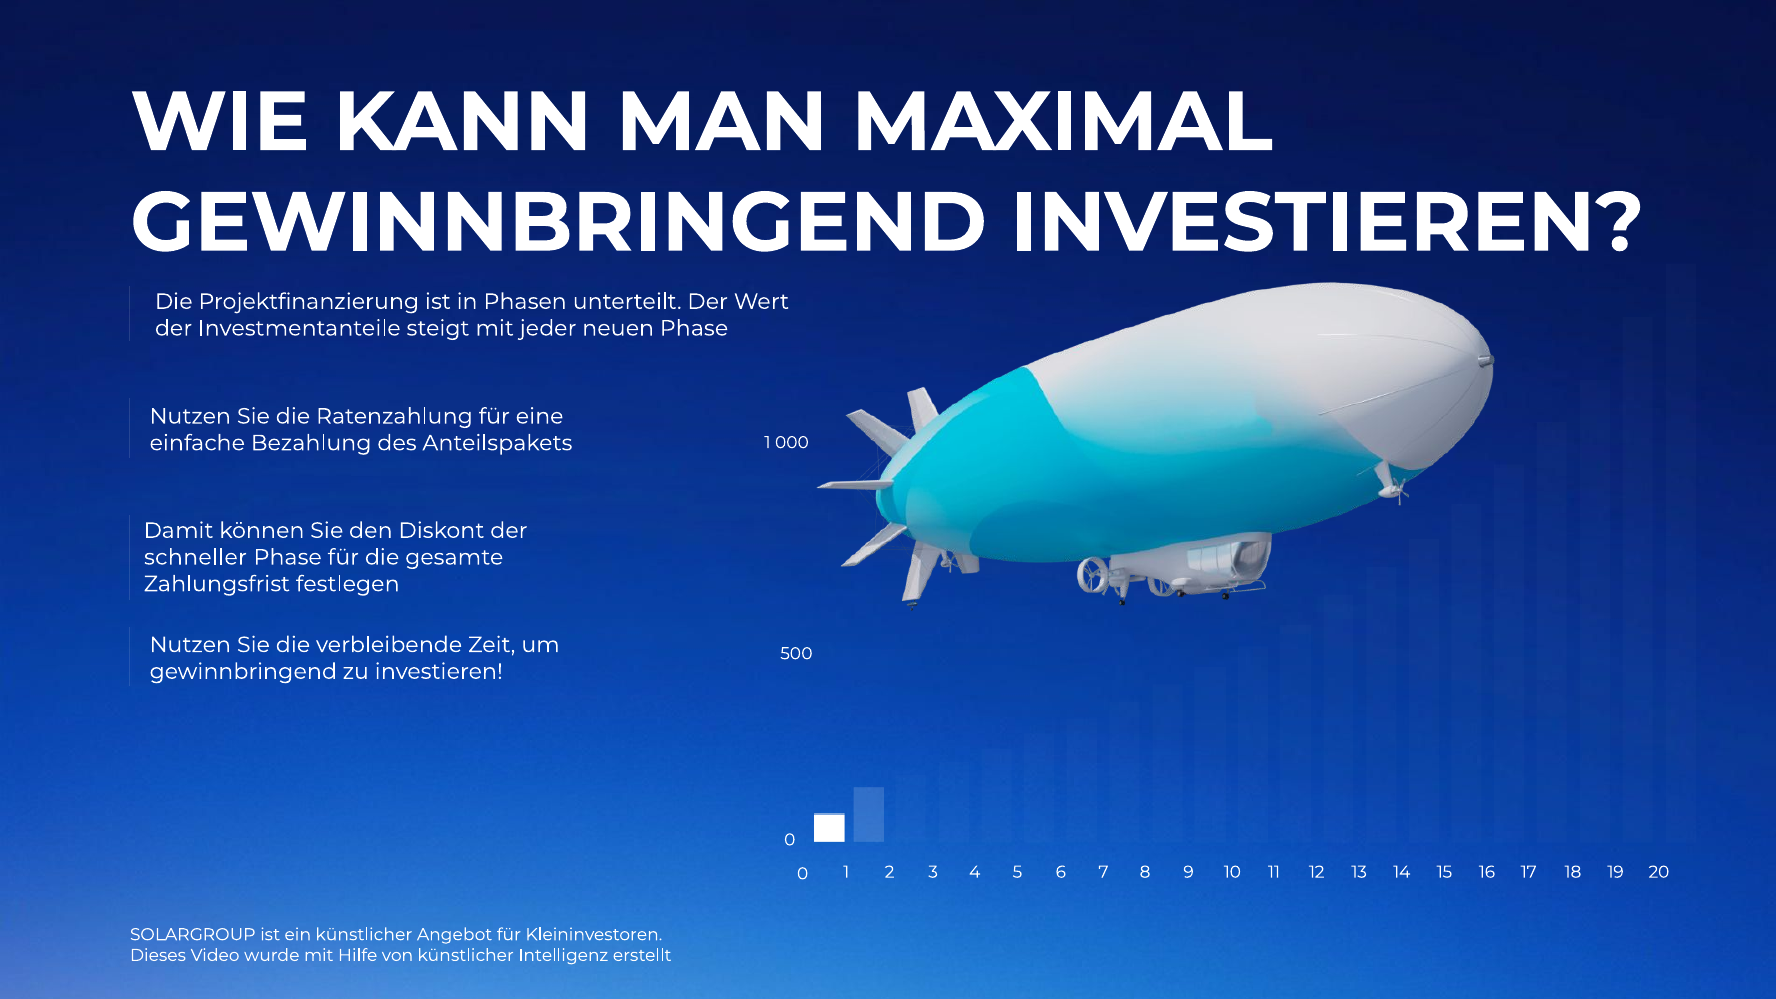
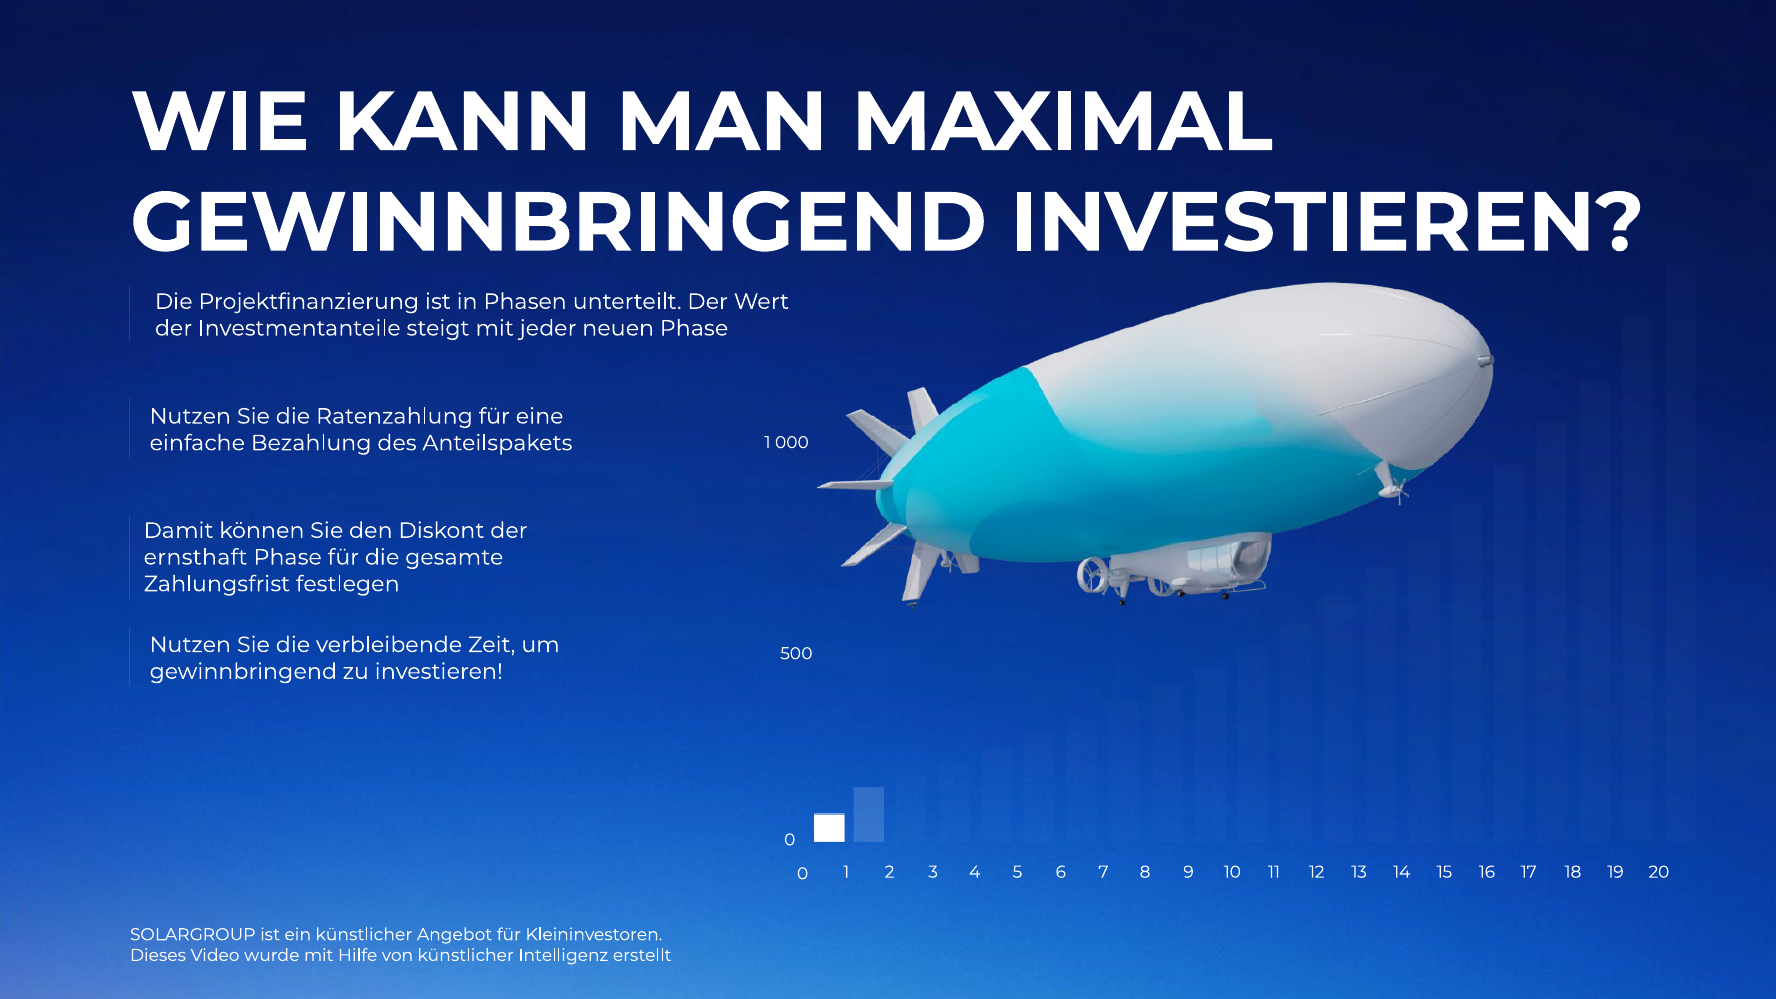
schneller: schneller -> ernsthaft (195, 557)
